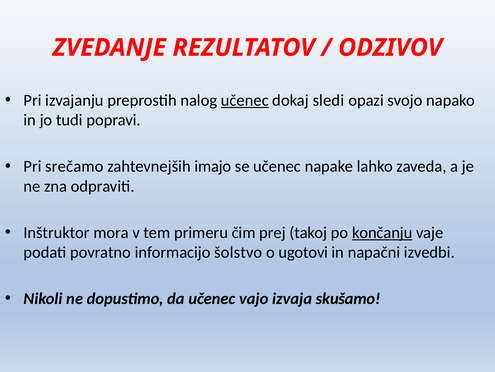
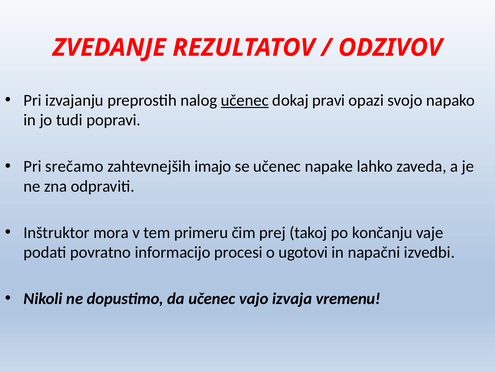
sledi: sledi -> pravi (329, 100)
končanju underline: present -> none (382, 232)
šolstvo: šolstvo -> procesi (238, 252)
skušamo: skušamo -> vremenu (348, 298)
